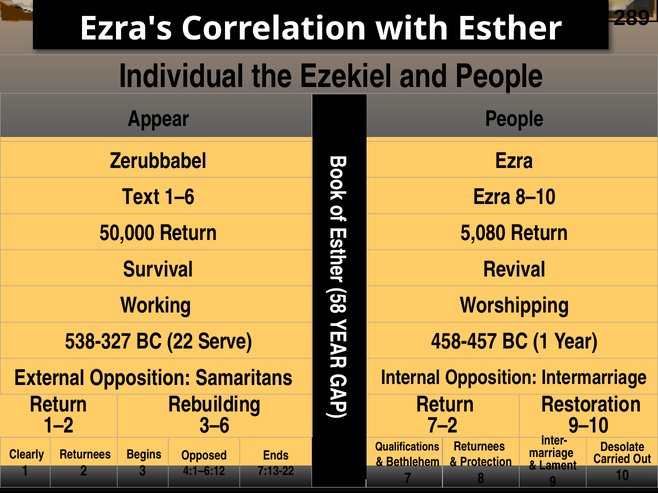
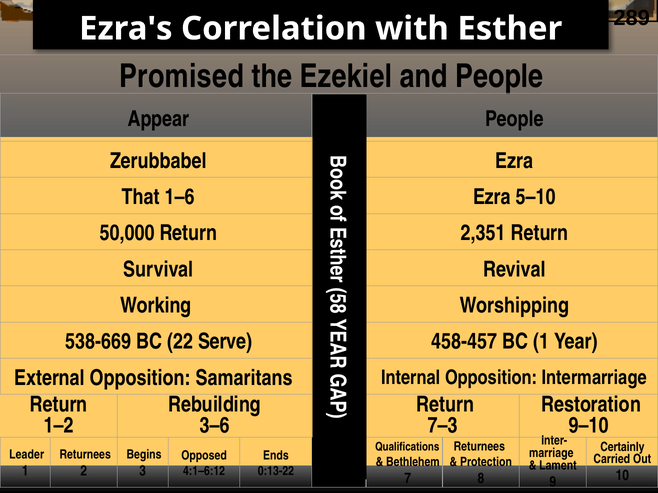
Individual: Individual -> Promised (182, 76)
Text: Text -> That (141, 197)
8–10: 8–10 -> 5–10 (536, 197)
5,080: 5,080 -> 2,351 (483, 233)
538-327: 538-327 -> 538-669 (98, 342)
7–2: 7–2 -> 7–3 (443, 426)
Desolate: Desolate -> Certainly (622, 447)
Clearly: Clearly -> Leader (27, 455)
7:13-22: 7:13-22 -> 0:13-22 (276, 471)
